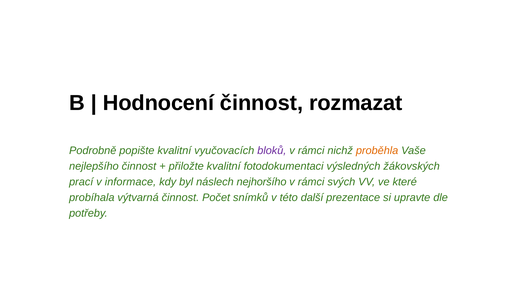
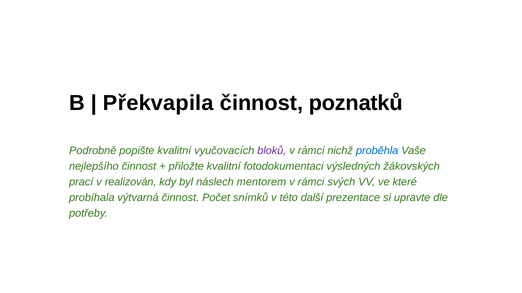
Hodnocení: Hodnocení -> Překvapila (158, 103)
rozmazat: rozmazat -> poznatků (356, 103)
proběhla colour: orange -> blue (377, 151)
informace: informace -> realizován (131, 182)
nejhoršího: nejhoršího -> mentorem (261, 182)
